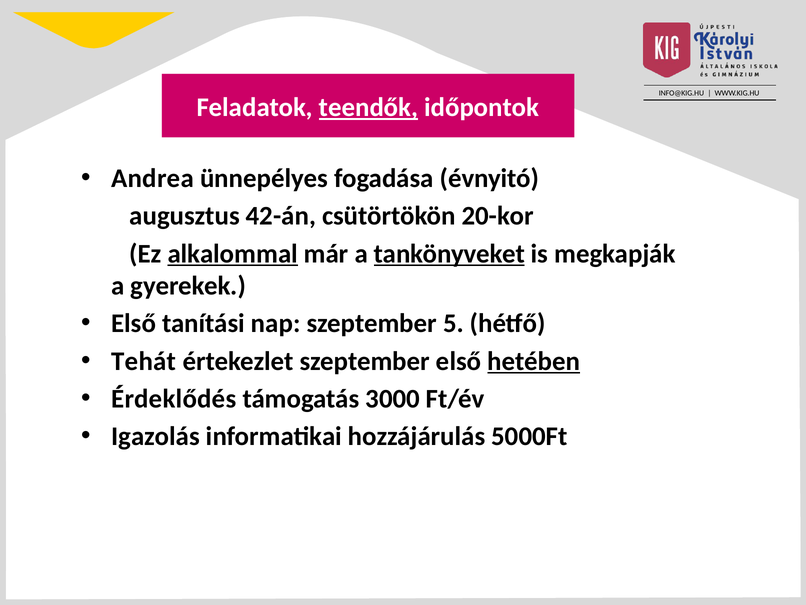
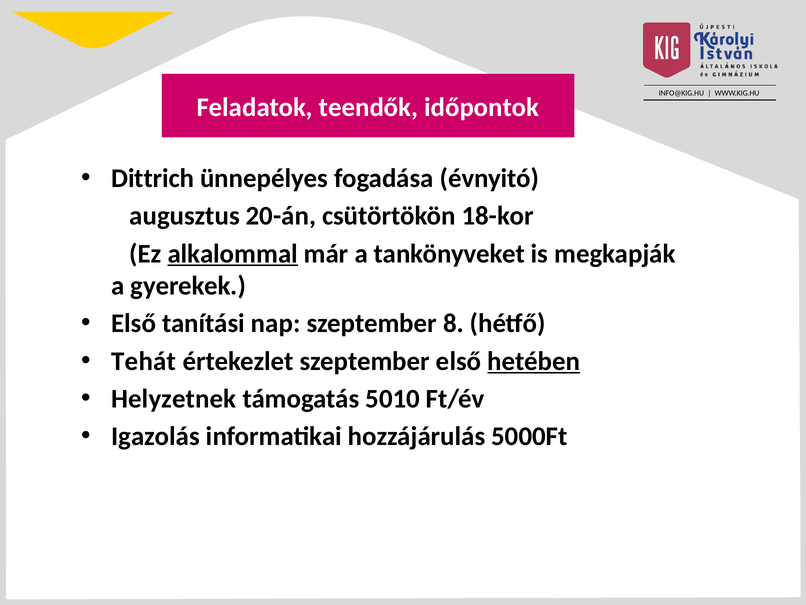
teendők underline: present -> none (369, 107)
Andrea: Andrea -> Dittrich (153, 178)
42-án: 42-án -> 20-án (281, 216)
20-kor: 20-kor -> 18-kor (498, 216)
tankönyveket underline: present -> none (449, 253)
5: 5 -> 8 (453, 323)
Érdeklődés: Érdeklődés -> Helyzetnek (174, 399)
3000: 3000 -> 5010 (393, 399)
